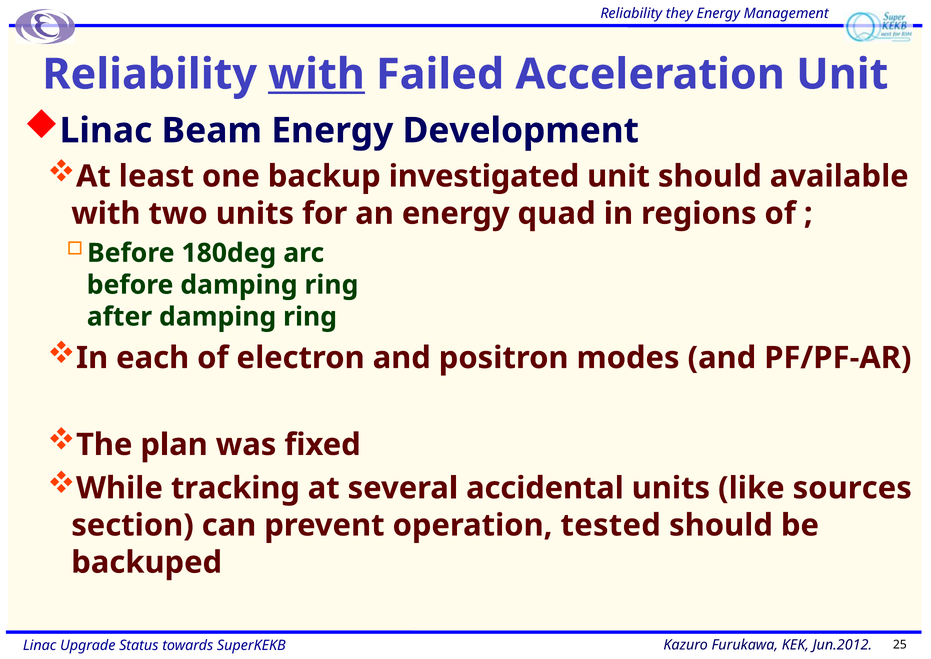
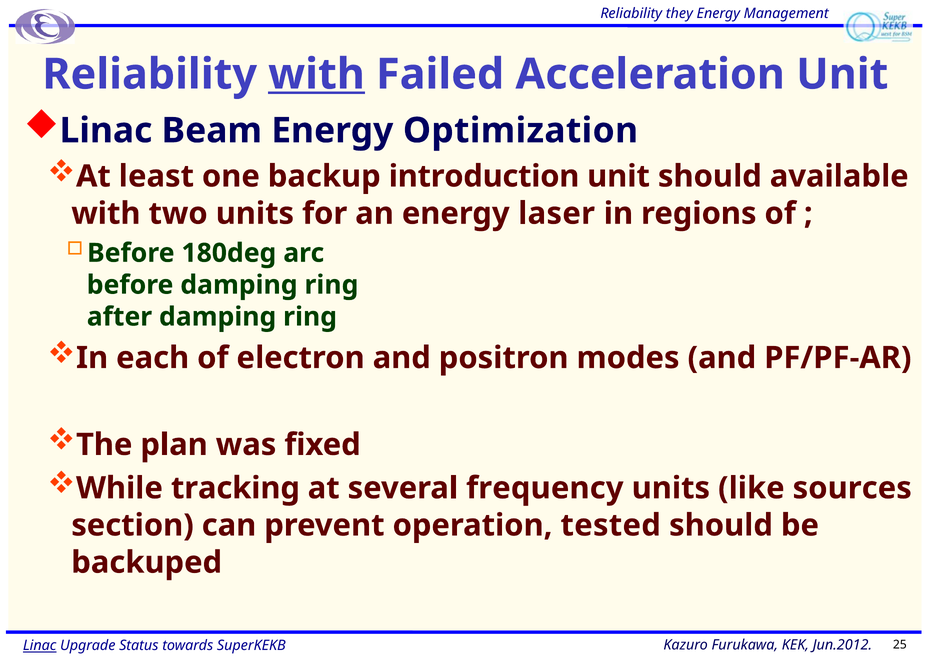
Development: Development -> Optimization (521, 131)
investigated: investigated -> introduction (484, 176)
quad: quad -> laser (556, 213)
accidental: accidental -> frequency (545, 488)
Linac underline: none -> present (40, 645)
